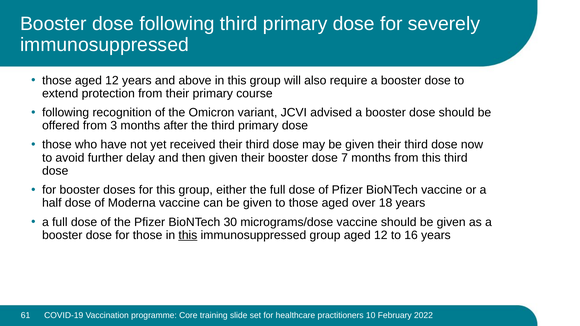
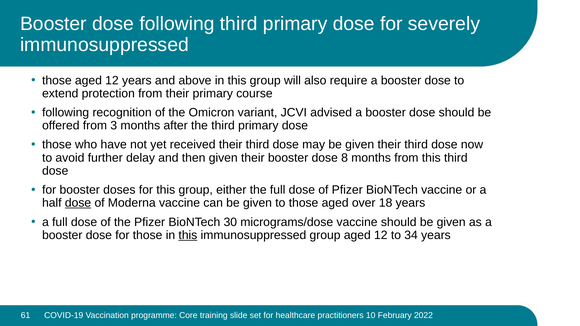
7: 7 -> 8 (345, 158)
dose underline: none -> present (78, 203)
16: 16 -> 34 (411, 235)
